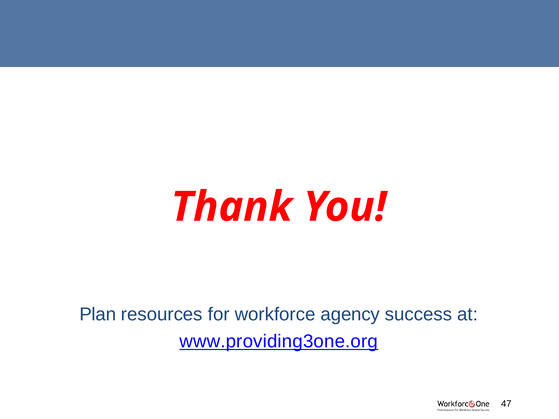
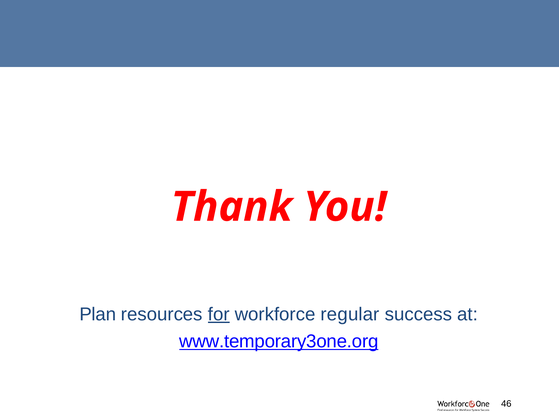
for underline: none -> present (219, 314)
agency: agency -> regular (350, 314)
www.providing3one.org: www.providing3one.org -> www.temporary3one.org (279, 342)
47: 47 -> 46 (506, 404)
